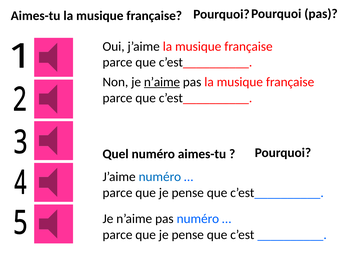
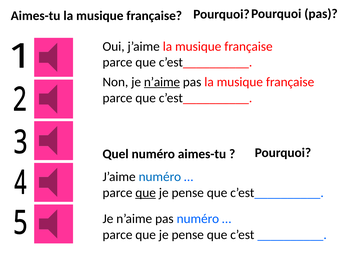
que underline: none -> present (146, 193)
